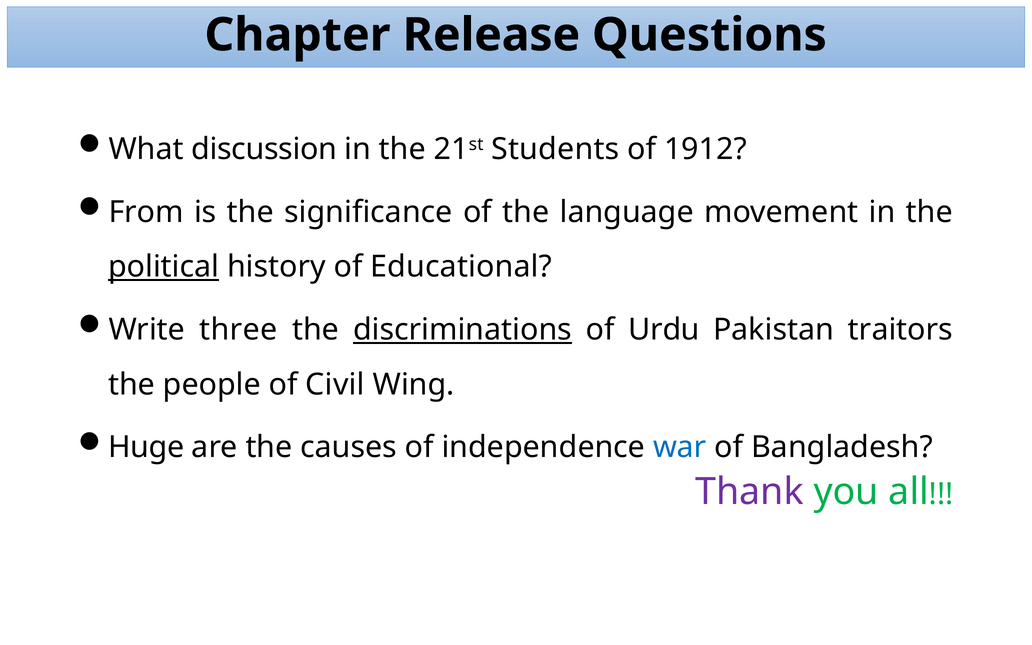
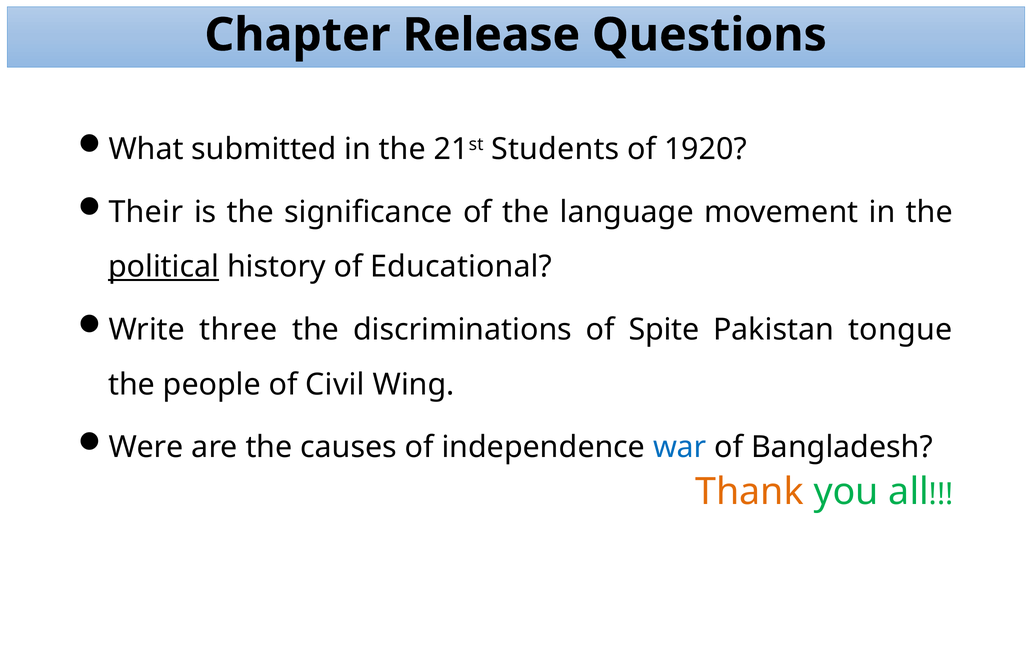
discussion: discussion -> submitted (264, 149)
1912: 1912 -> 1920 (705, 149)
From: From -> Their (146, 212)
discriminations underline: present -> none (463, 330)
Urdu: Urdu -> Spite (664, 330)
traitors: traitors -> tongue (900, 330)
Huge: Huge -> Were (146, 447)
Thank colour: purple -> orange (749, 492)
